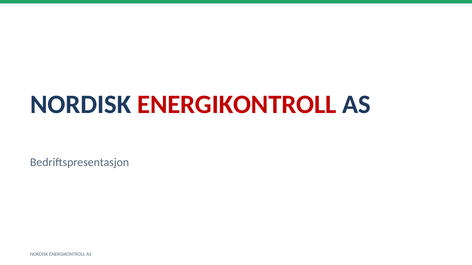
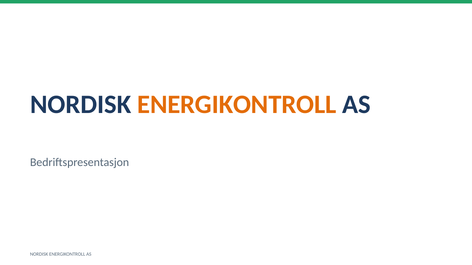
ENERGIKONTROLL colour: red -> orange (237, 105)
